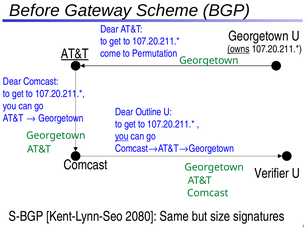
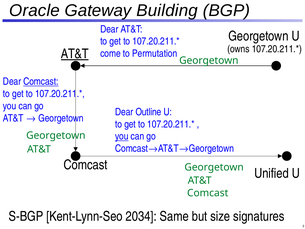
Before: Before -> Oracle (35, 10)
Scheme: Scheme -> Building (167, 10)
owns underline: present -> none (238, 49)
Comcast underline: none -> present (41, 82)
Verifier: Verifier -> Unified (272, 173)
2080: 2080 -> 2034 (141, 216)
